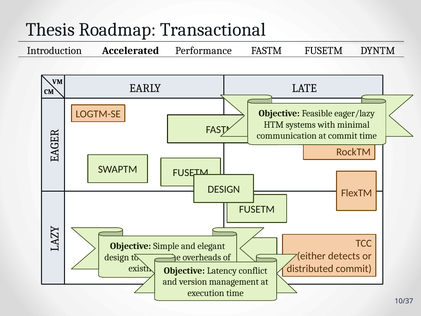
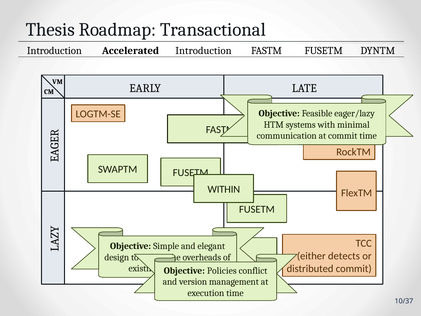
Introduction Performance: Performance -> Introduction (203, 51)
DESIGN: DESIGN -> WITHIN (224, 189)
Latency: Latency -> Policies (222, 270)
